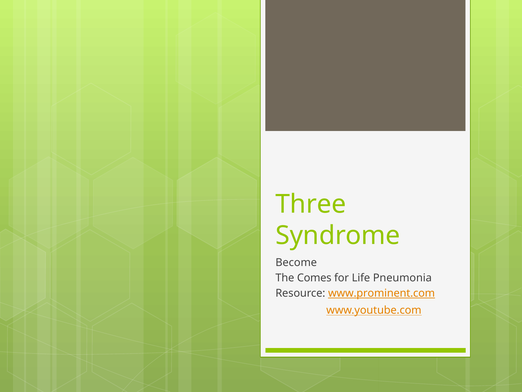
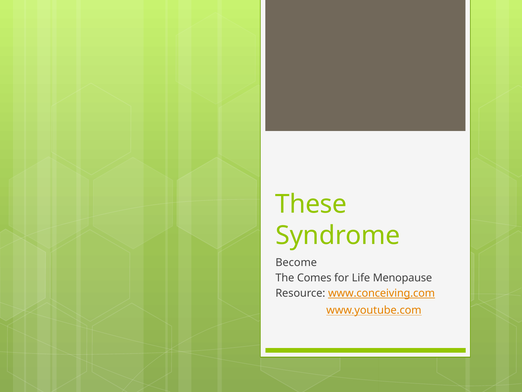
Three: Three -> These (311, 204)
Pneumonia: Pneumonia -> Menopause (402, 278)
www.prominent.com: www.prominent.com -> www.conceiving.com (382, 293)
